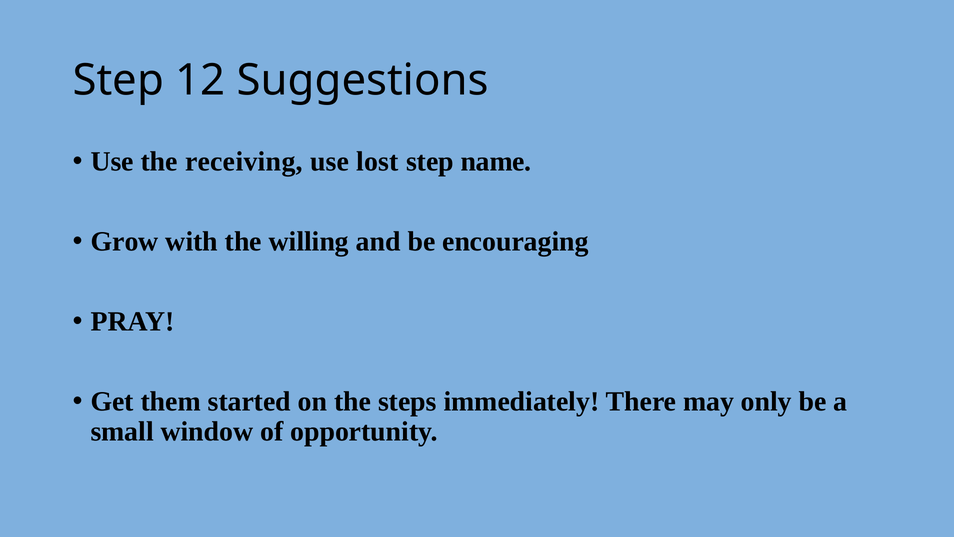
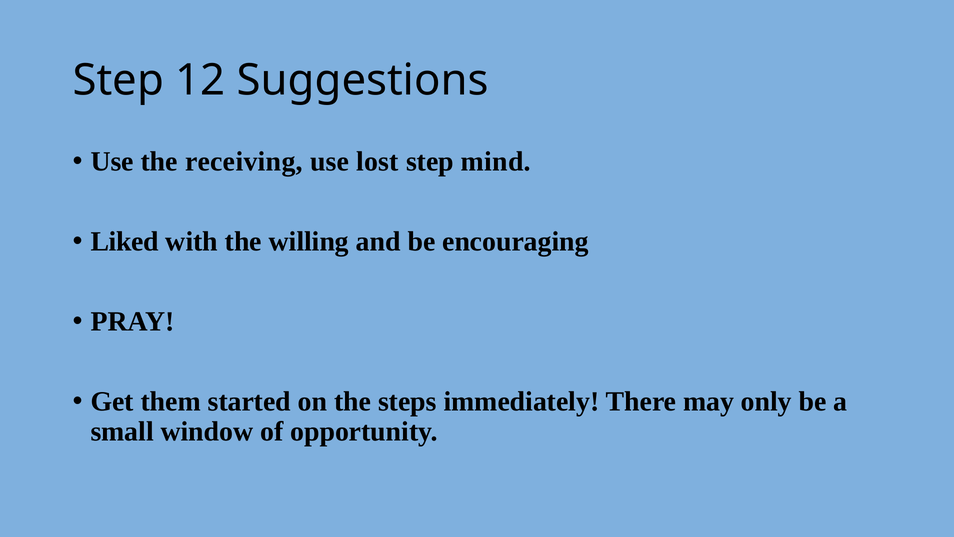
name: name -> mind (496, 161)
Grow: Grow -> Liked (125, 241)
